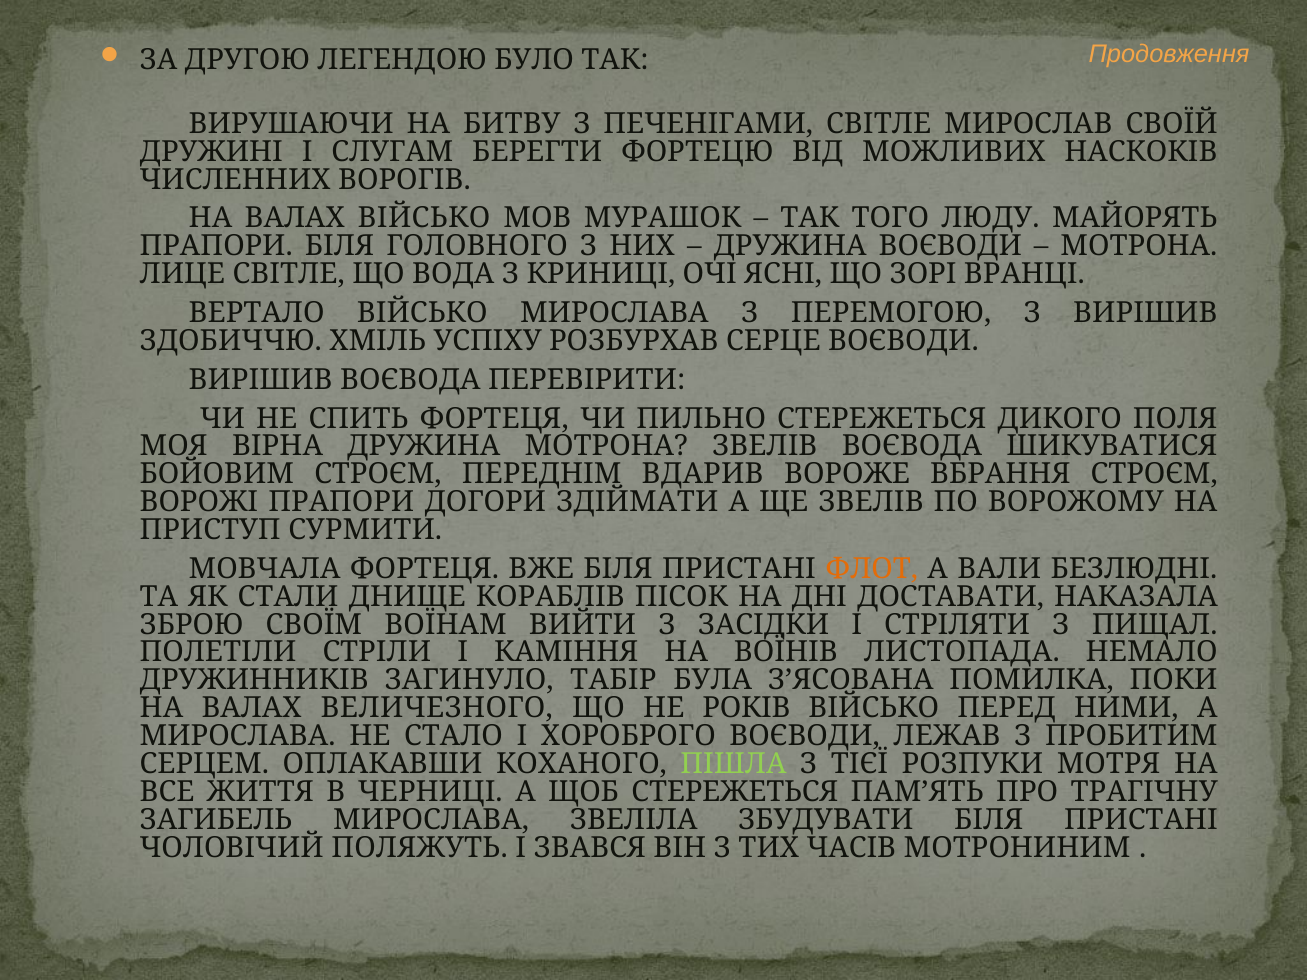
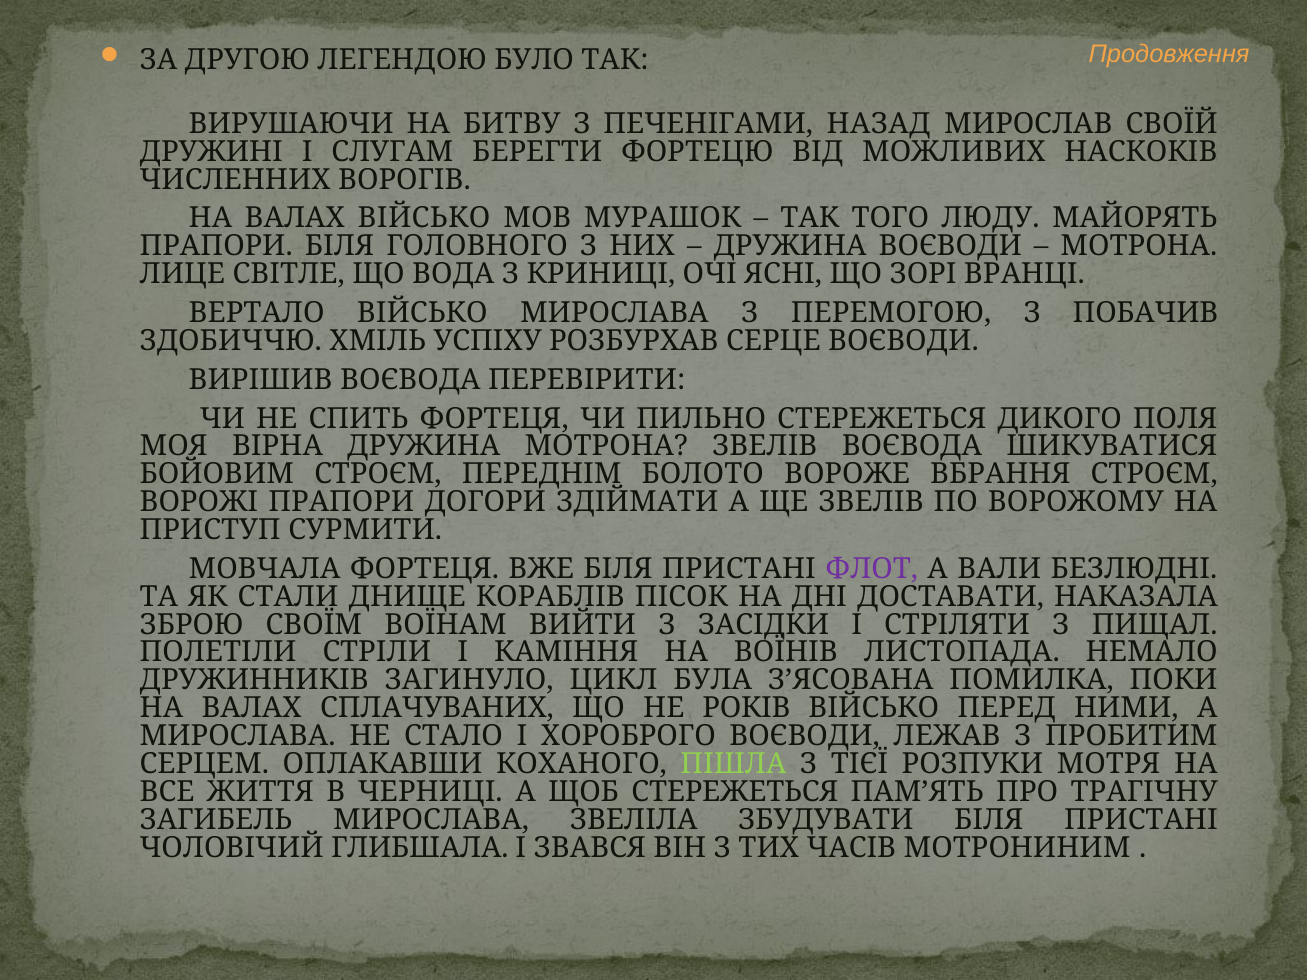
ПЕЧЕНІГАМИ СВІТЛЕ: СВІТЛЕ -> НАЗАД (879, 124)
З ВИРІШИВ: ВИРІШИВ -> ПОБАЧИВ (1146, 313)
ВДАРИВ: ВДАРИВ -> БОЛОТО (703, 474)
ФЛОТ colour: orange -> purple (872, 569)
ТАБІР: ТАБІР -> ЦИКЛ (614, 680)
ВЕЛИЧЕЗНОГО: ВЕЛИЧЕЗНОГО -> СПЛАЧУВАНИХ (437, 708)
ПОЛЯЖУТЬ: ПОЛЯЖУТЬ -> ГЛИБШАЛА (420, 848)
